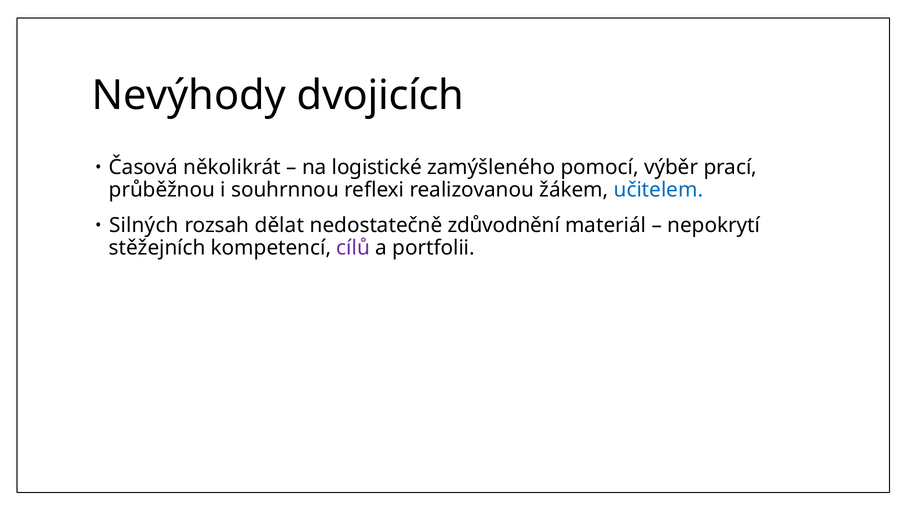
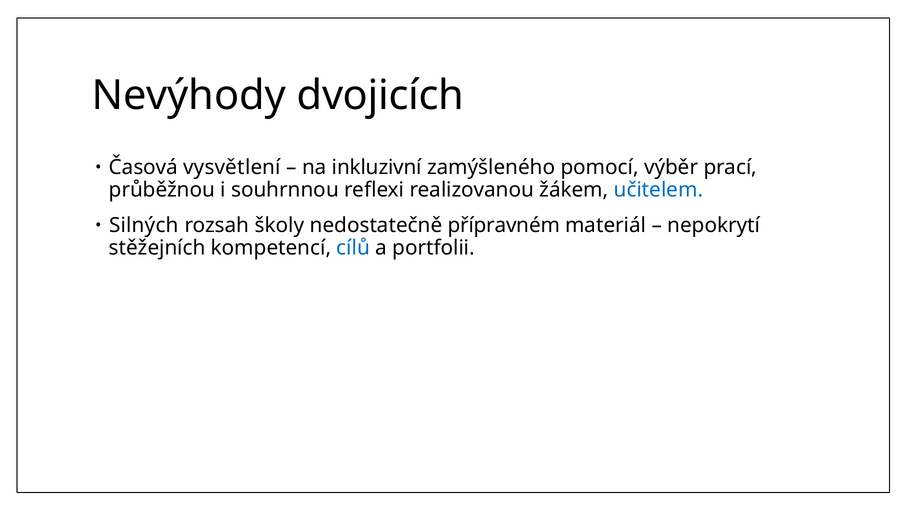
několikrát: několikrát -> vysvětlení (232, 168)
logistické: logistické -> inkluzivní (377, 168)
dělat: dělat -> školy (280, 226)
zdůvodnění: zdůvodnění -> přípravném (504, 226)
cílů colour: purple -> blue (353, 248)
